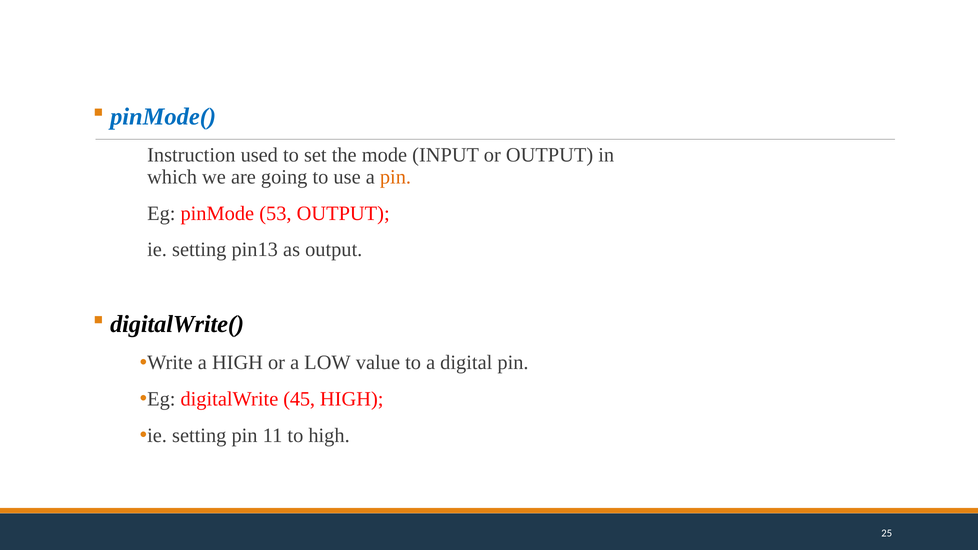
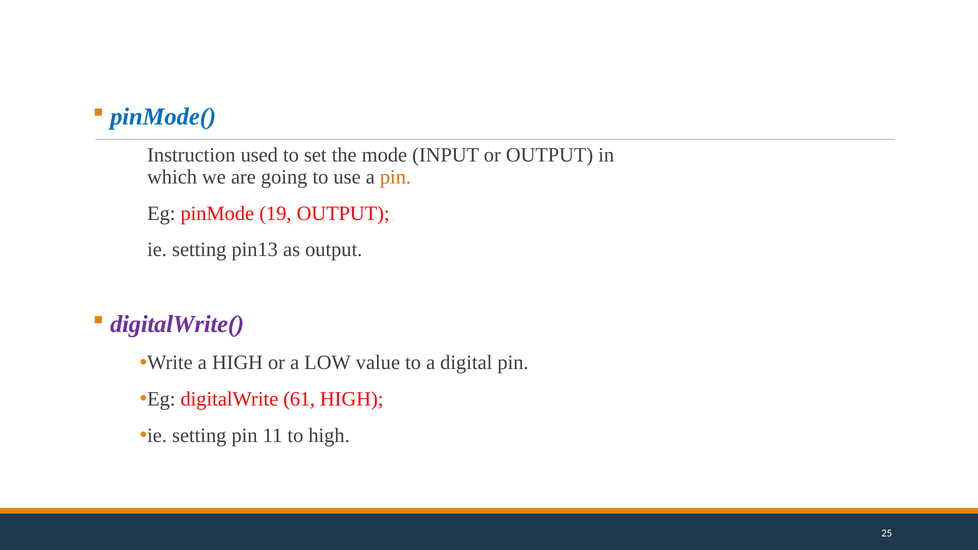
53: 53 -> 19 (275, 213)
digitalWrite( colour: black -> purple (177, 324)
45: 45 -> 61 (299, 399)
